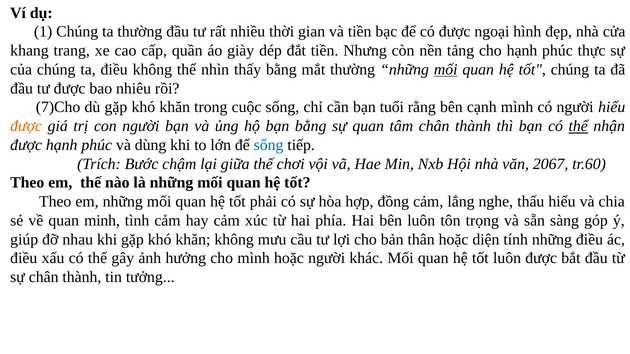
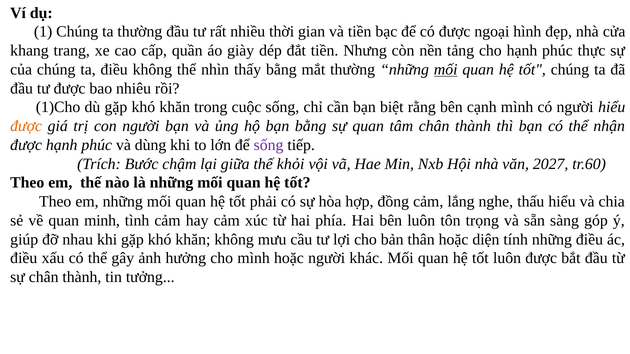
7)Cho: 7)Cho -> 1)Cho (58, 107)
tuổi: tuổi -> biệt (392, 107)
thể underline: present -> none (578, 126)
sống colour: blue -> purple (269, 145)
chơi: chơi -> khỏi (291, 164)
2067: 2067 -> 2027 (551, 164)
